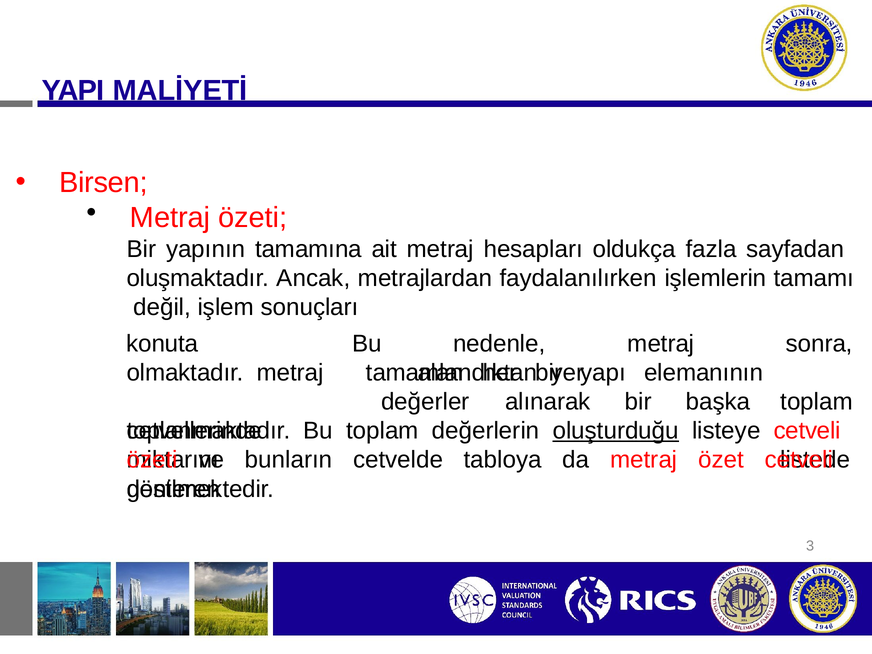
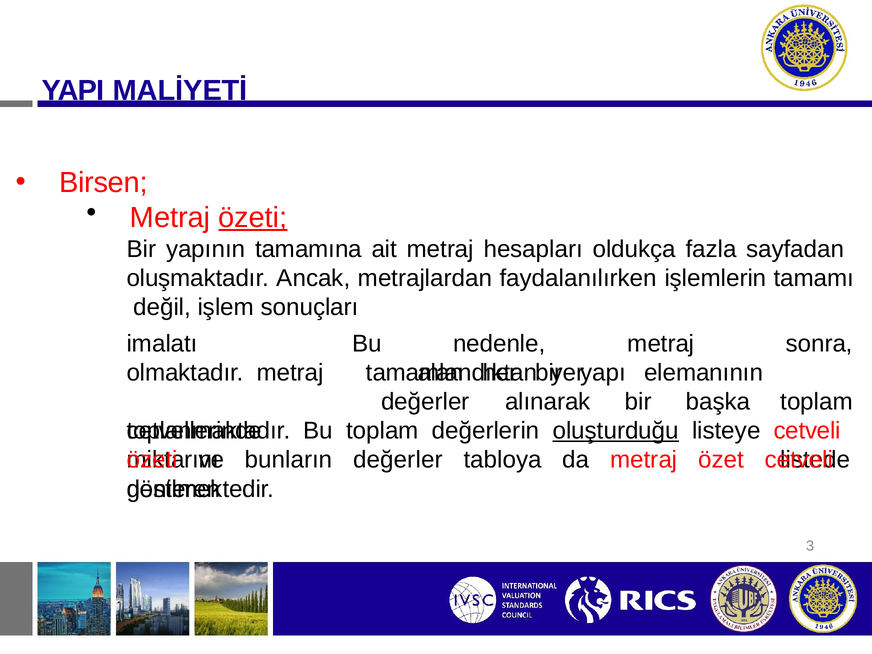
özeti underline: none -> present (253, 217)
konuta: konuta -> imalatı (162, 344)
bunların cetvelde: cetvelde -> değerler (398, 460)
